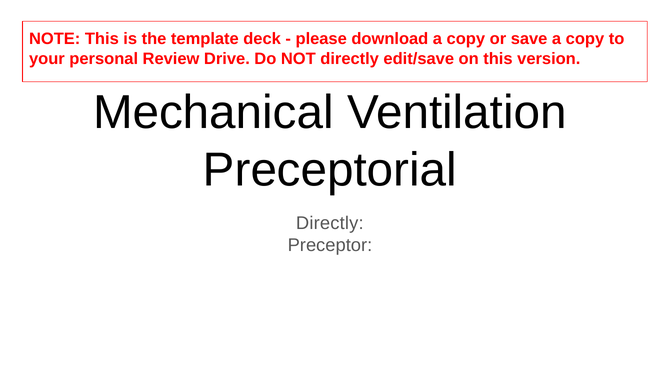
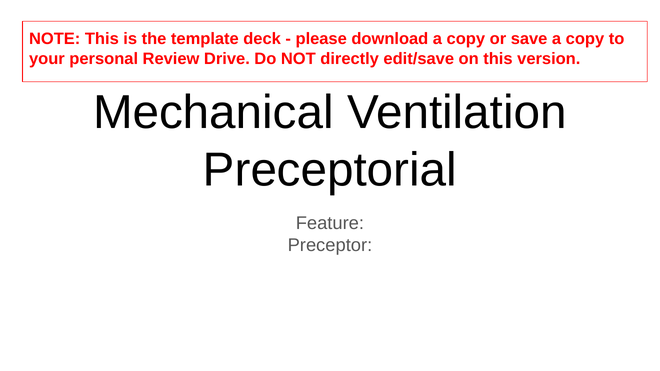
Directly: Directly -> Feature (330, 223)
